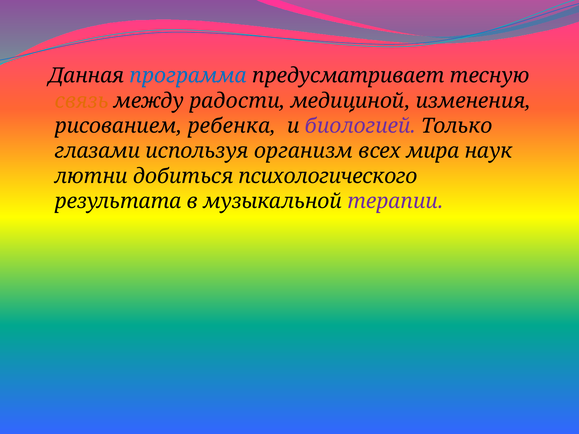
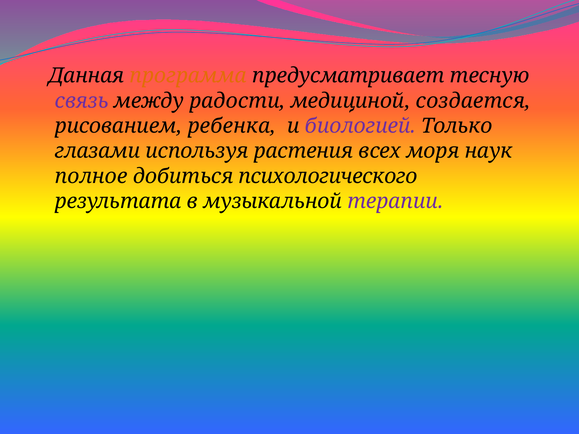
программа colour: blue -> orange (188, 76)
связь colour: orange -> purple (82, 101)
изменения: изменения -> создается (473, 101)
организм: организм -> растения (304, 151)
мира: мира -> моря (433, 151)
лютни: лютни -> полное (91, 176)
